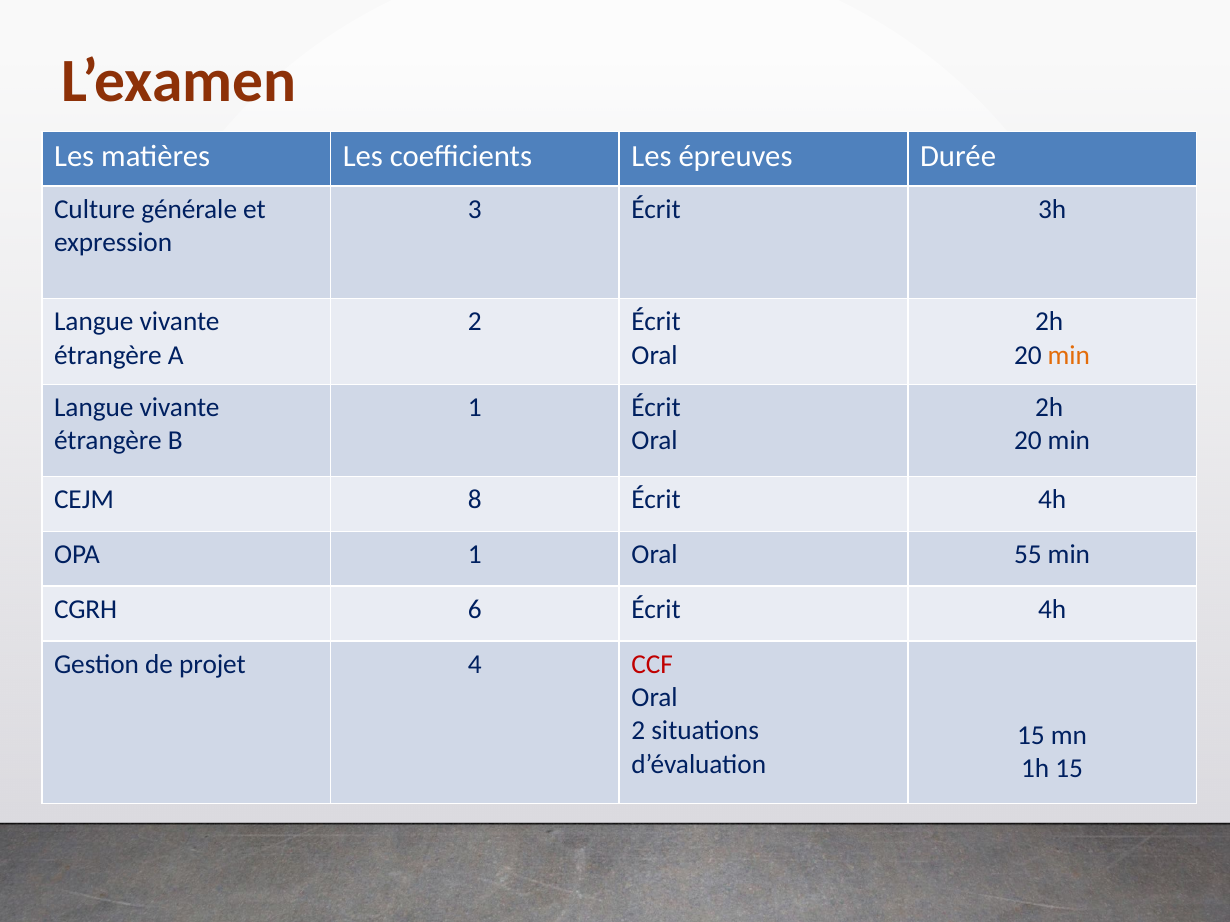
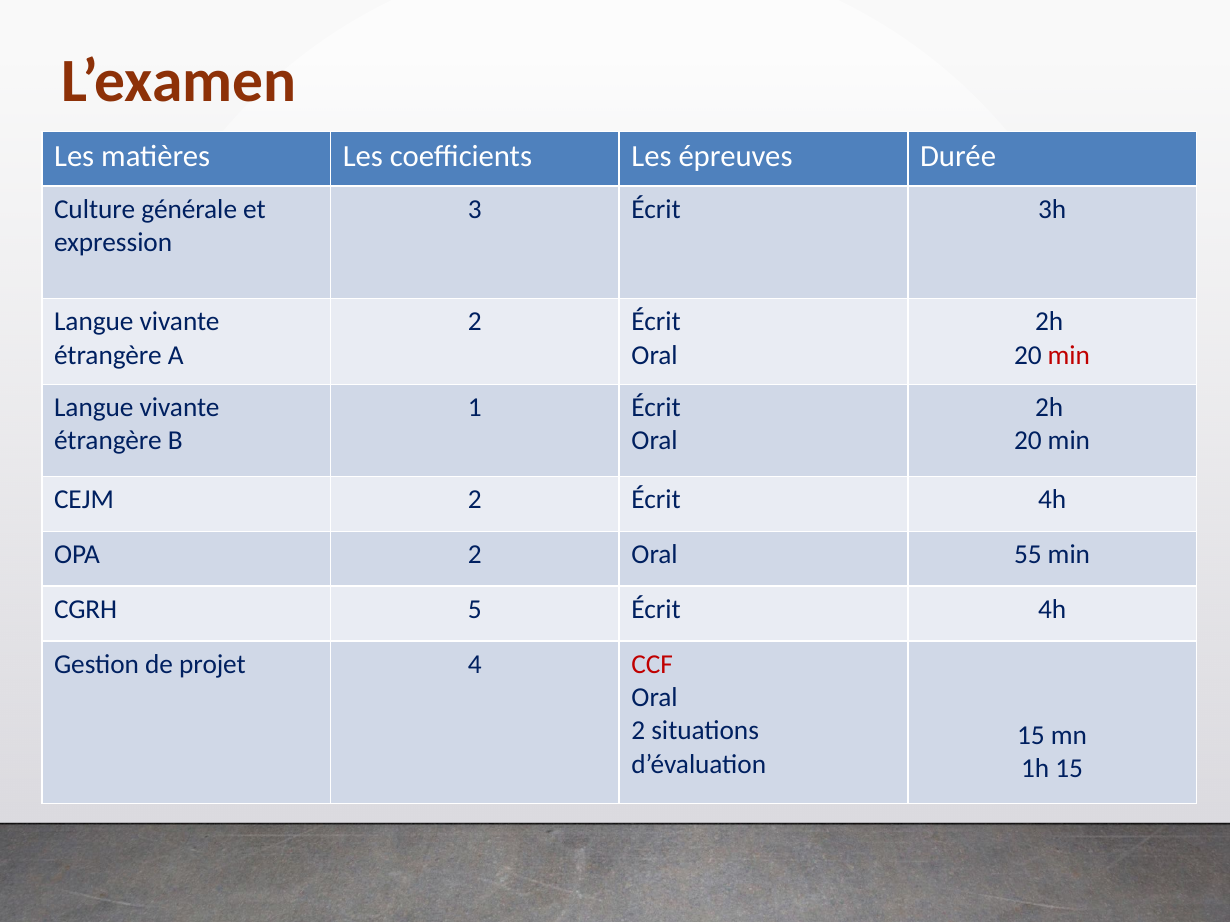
min colour: orange -> red (1069, 355)
CEJM 8: 8 -> 2 (475, 500)
OPA 1: 1 -> 2 (475, 555)
6: 6 -> 5 (475, 610)
